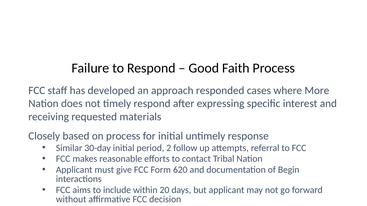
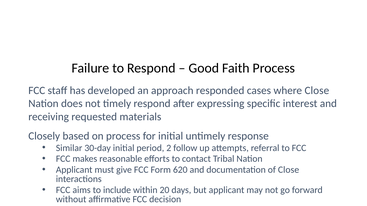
where More: More -> Close (317, 91)
of Begin: Begin -> Close (289, 170)
